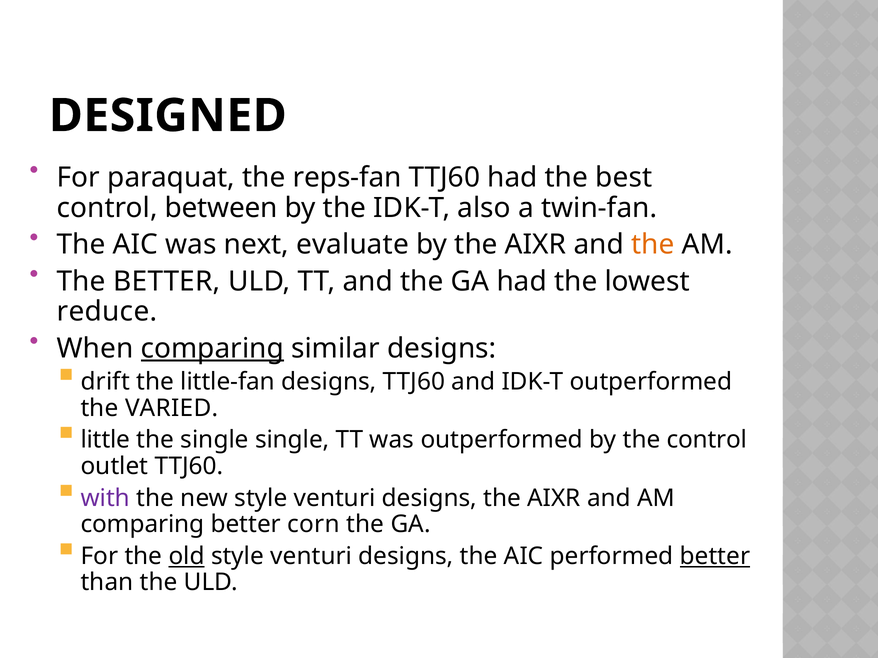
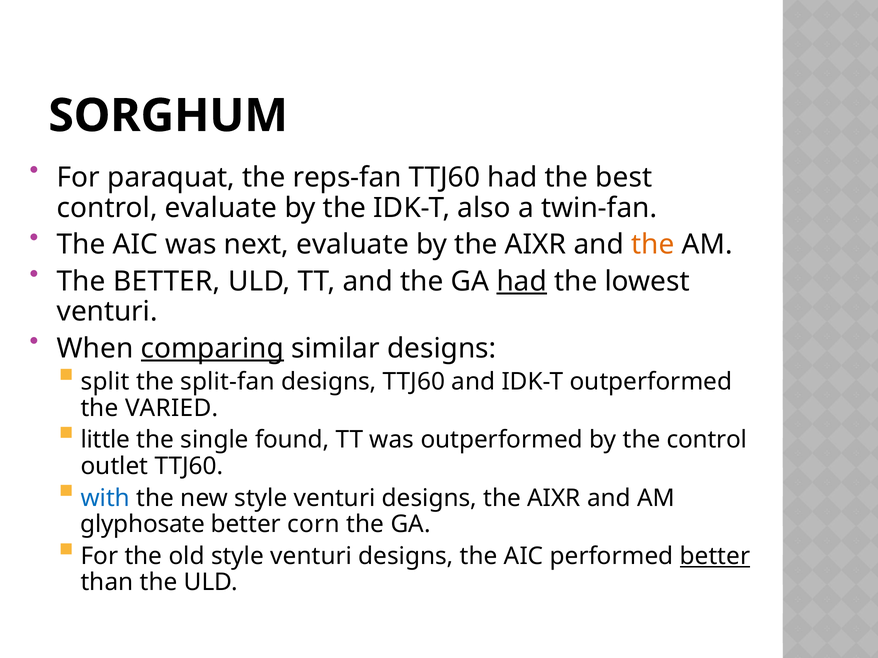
DESIGNED: DESIGNED -> SORGHUM (168, 116)
control between: between -> evaluate (221, 208)
had underline: none -> present (522, 282)
reduce: reduce -> venturi (107, 312)
drift: drift -> split (105, 382)
little-fan: little-fan -> split-fan (228, 382)
single single: single -> found (292, 440)
with colour: purple -> blue (105, 498)
comparing: comparing -> glyphosate (143, 525)
old underline: present -> none (187, 556)
